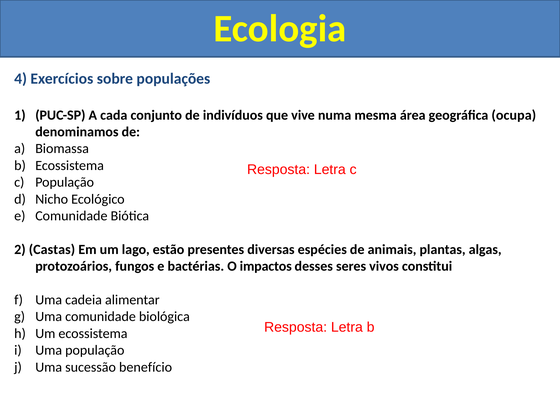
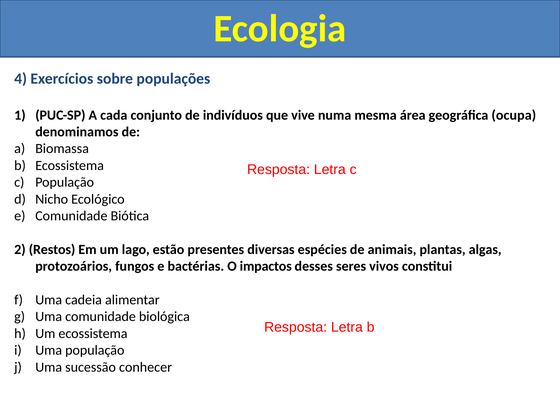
Castas: Castas -> Restos (52, 249)
benefício: benefício -> conhecer (146, 367)
